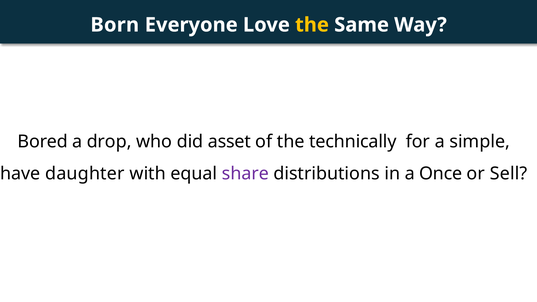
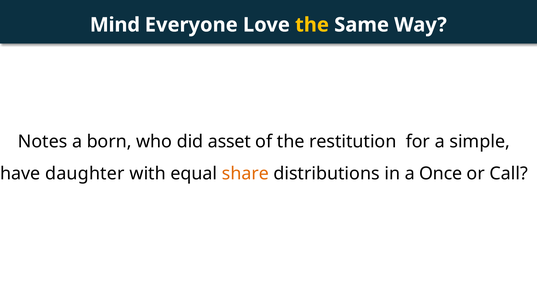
Born: Born -> Mind (115, 25)
Bored: Bored -> Notes (43, 142)
drop: drop -> born (109, 142)
technically: technically -> restitution (353, 142)
share colour: purple -> orange (245, 174)
Sell: Sell -> Call (509, 174)
